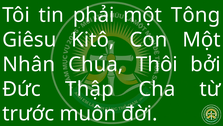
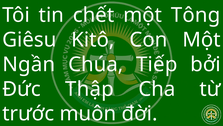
phải: phải -> chết (94, 15)
Nhân: Nhân -> Ngần (29, 64)
Thôi: Thôi -> Tiếp (157, 64)
